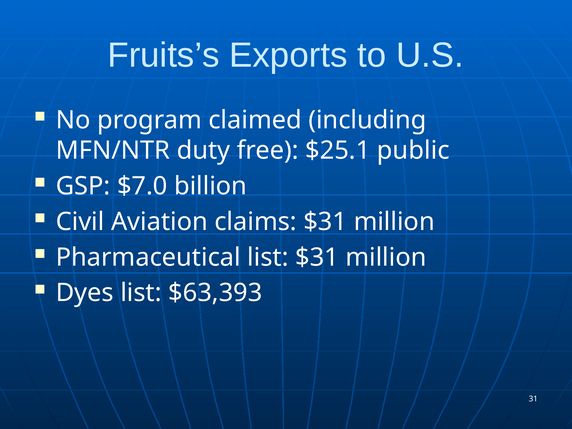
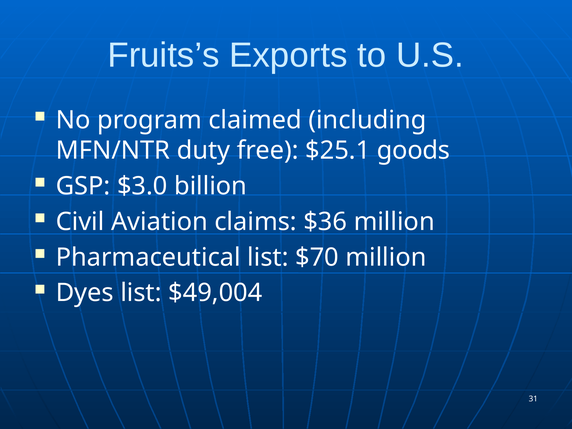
public: public -> goods (413, 151)
$7.0: $7.0 -> $3.0 (142, 186)
claims $31: $31 -> $36 (325, 222)
list $31: $31 -> $70 (317, 257)
$63,393: $63,393 -> $49,004 (215, 293)
